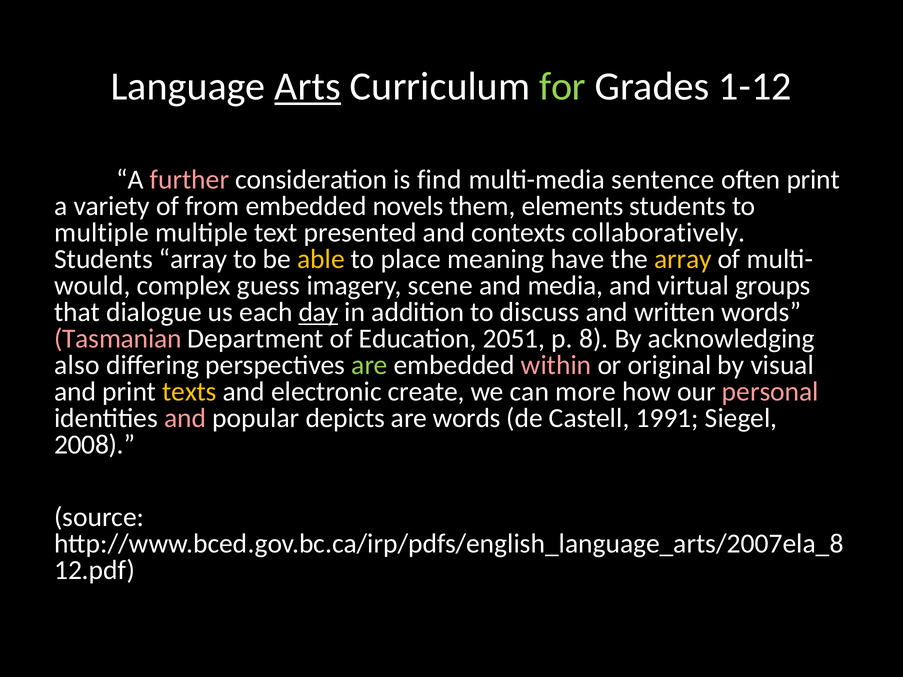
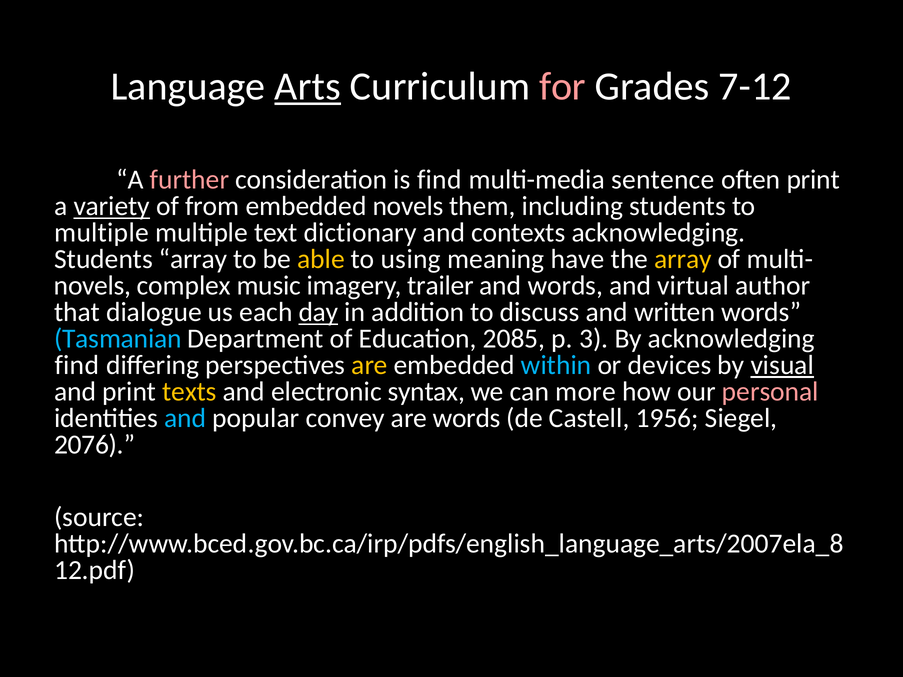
for colour: light green -> pink (563, 86)
1-12: 1-12 -> 7-12 (755, 86)
variety underline: none -> present (112, 206)
elements: elements -> including (572, 206)
presented: presented -> dictionary (360, 233)
contexts collaboratively: collaboratively -> acknowledging (659, 233)
place: place -> using (411, 259)
would: would -> novels (93, 286)
guess: guess -> music (269, 286)
scene: scene -> trailer (441, 286)
and media: media -> words (565, 286)
groups: groups -> author (773, 286)
Tasmanian colour: pink -> light blue (118, 339)
2051: 2051 -> 2085 (514, 339)
8: 8 -> 3 (594, 339)
also: also -> find (77, 365)
are colour: light green -> yellow (370, 365)
within colour: pink -> light blue (556, 365)
original: original -> devices (670, 365)
visual underline: none -> present (782, 365)
create: create -> syntax (426, 392)
and colour: pink -> light blue (185, 418)
depicts: depicts -> convey (345, 418)
1991: 1991 -> 1956 (667, 418)
2008: 2008 -> 2076 (95, 445)
